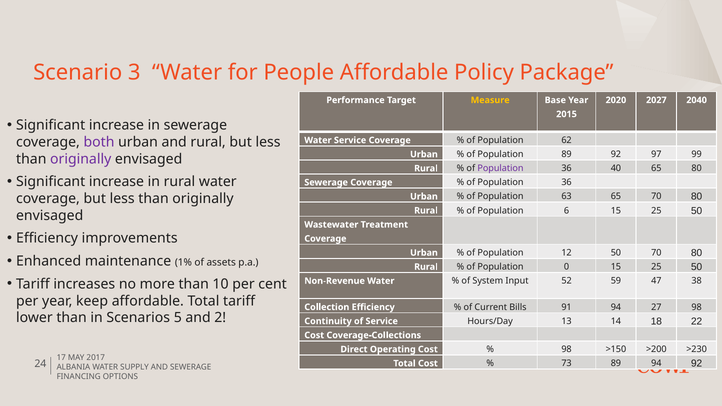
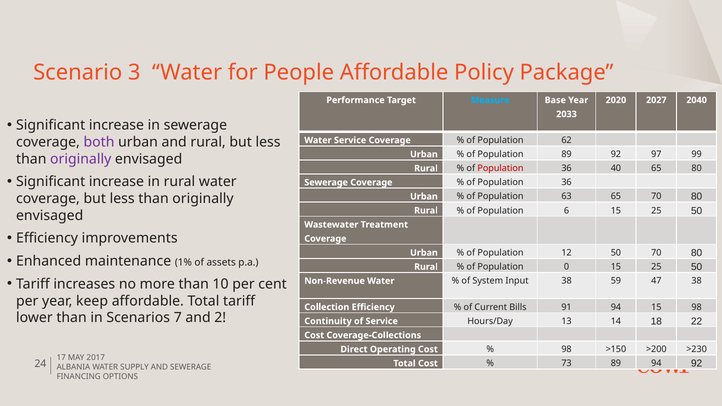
Measure colour: yellow -> light blue (490, 100)
2015: 2015 -> 2033 (567, 114)
Population colour: purple -> red (500, 168)
Input 52: 52 -> 38 (567, 281)
94 27: 27 -> 15 (656, 307)
5: 5 -> 7 (178, 318)
